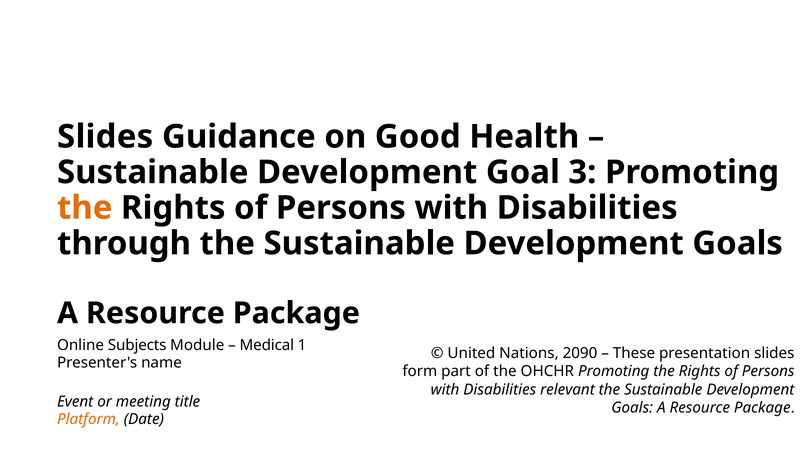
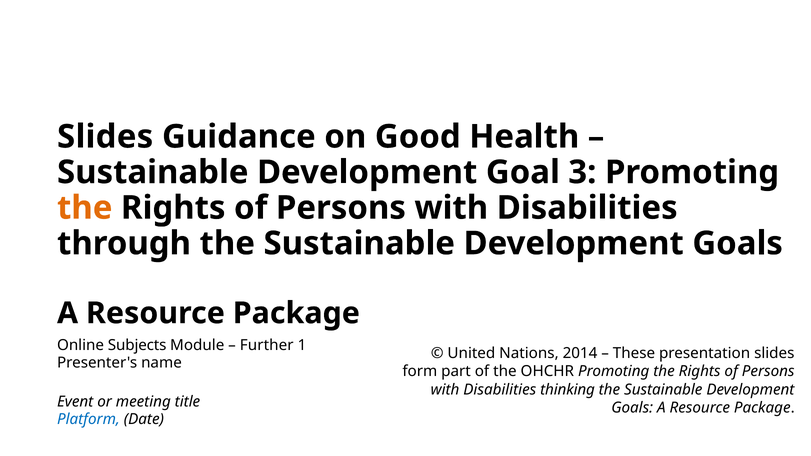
Medical: Medical -> Further (267, 345)
2090: 2090 -> 2014 (580, 353)
relevant: relevant -> thinking (568, 390)
Platform colour: orange -> blue (88, 420)
